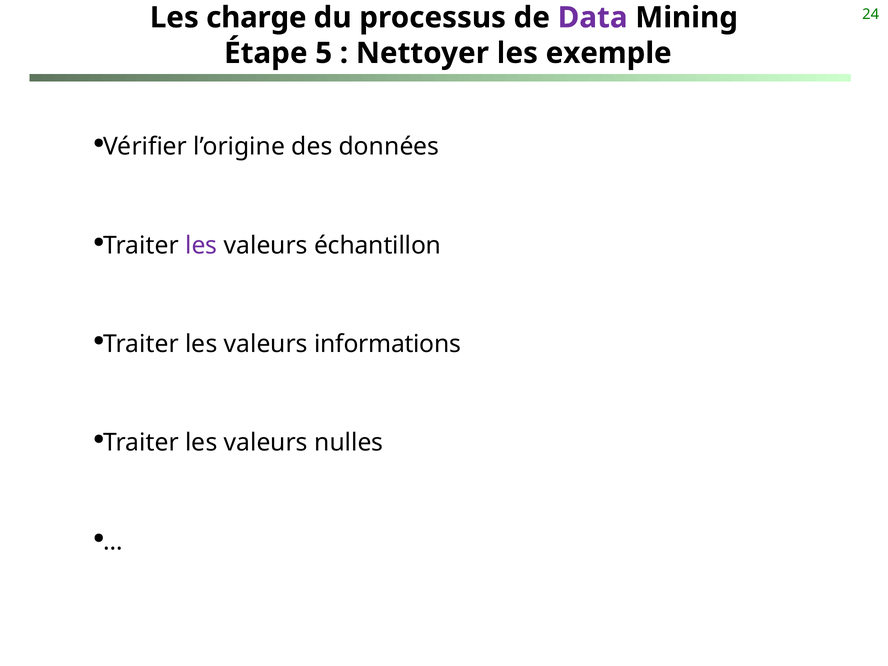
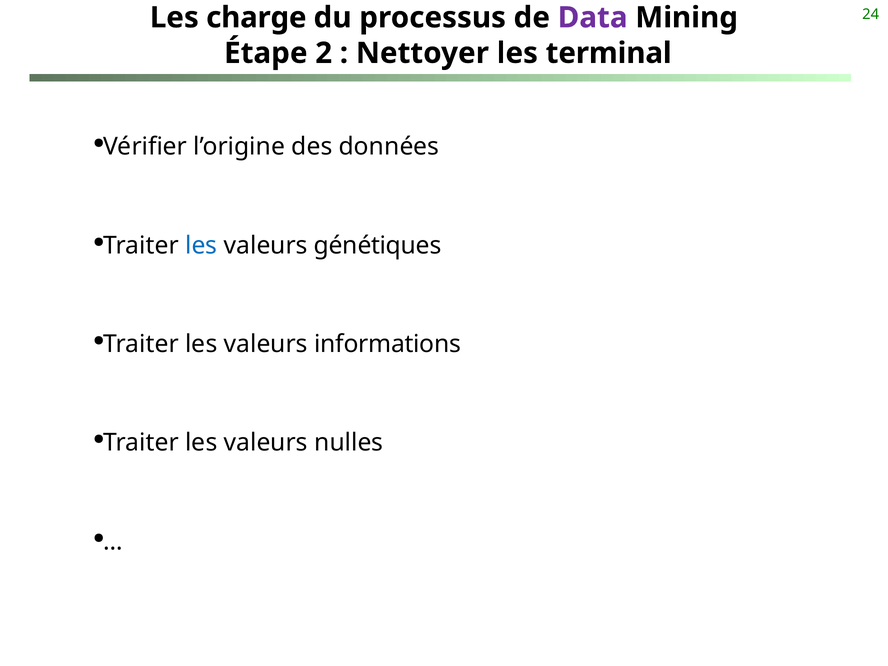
5: 5 -> 2 (324, 53)
exemple: exemple -> terminal (609, 53)
les colour: purple -> blue (201, 245)
échantillon: échantillon -> génétiques (378, 245)
